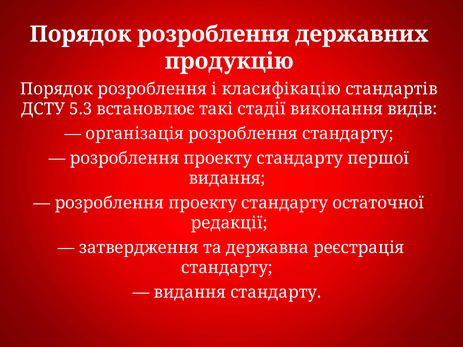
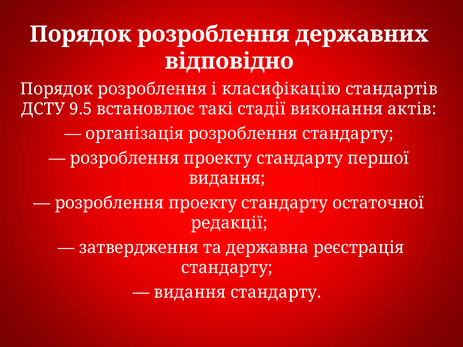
продукцію: продукцію -> відповідно (229, 61)
5.3: 5.3 -> 9.5 (81, 109)
видів: видів -> актів (412, 109)
